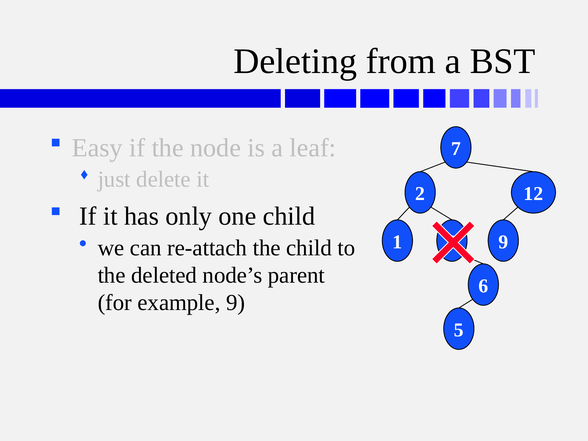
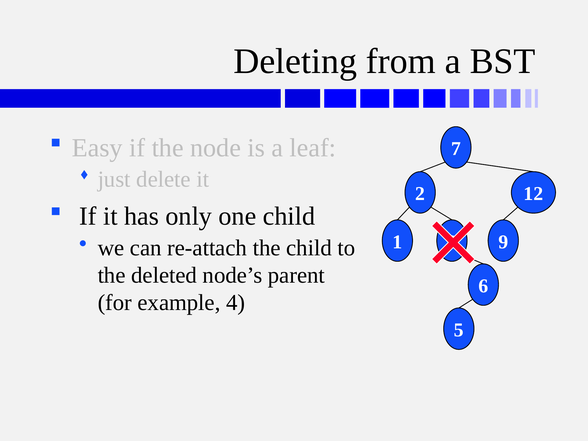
example 9: 9 -> 4 (236, 303)
